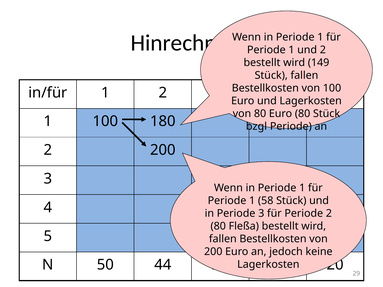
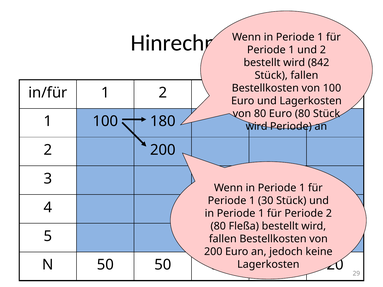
149: 149 -> 842 (319, 63)
bzgl: bzgl -> wird (257, 127)
1 58: 58 -> 30 (266, 201)
3: 3 -> 1 (261, 213)
50 44: 44 -> 50 (163, 265)
